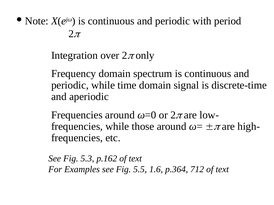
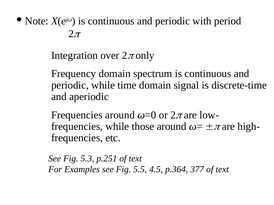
p.162: p.162 -> p.251 (107, 159)
1.6: 1.6 -> 4.5 (156, 170)
712: 712 -> 377 (197, 170)
